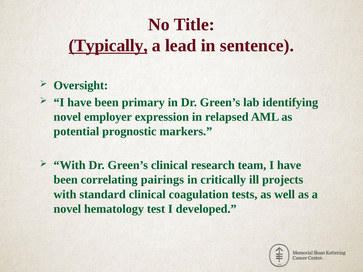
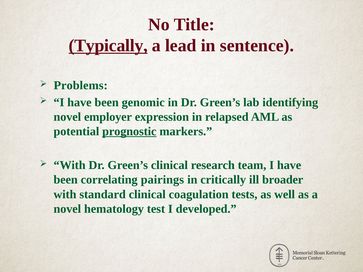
Oversight: Oversight -> Problems (81, 86)
primary: primary -> genomic (143, 102)
prognostic underline: none -> present (129, 132)
projects: projects -> broader (283, 180)
